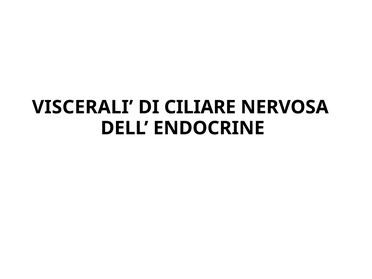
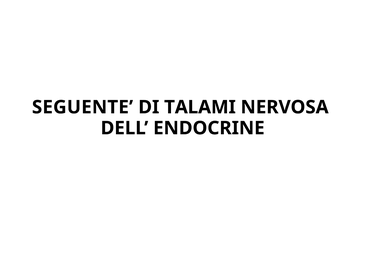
VISCERALI: VISCERALI -> SEGUENTE (82, 107)
CILIARE: CILIARE -> TALAMI (200, 107)
